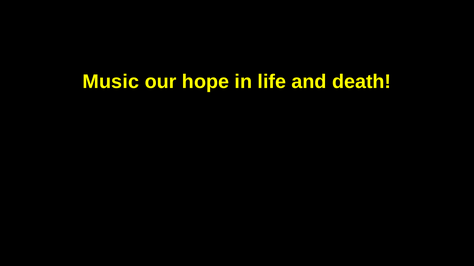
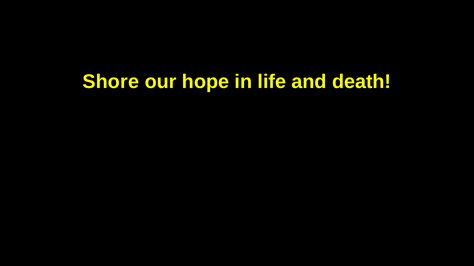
Music: Music -> Shore (111, 82)
